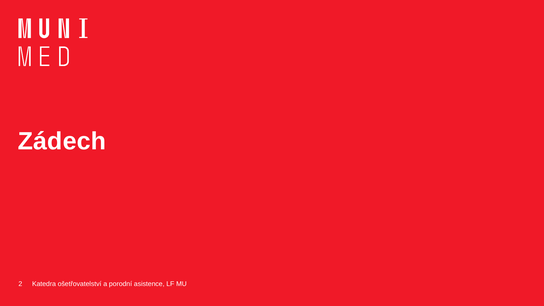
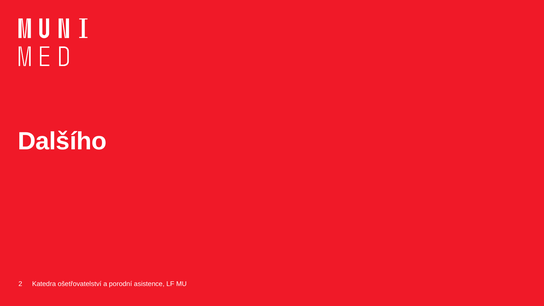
Zádech: Zádech -> Dalšího (62, 141)
